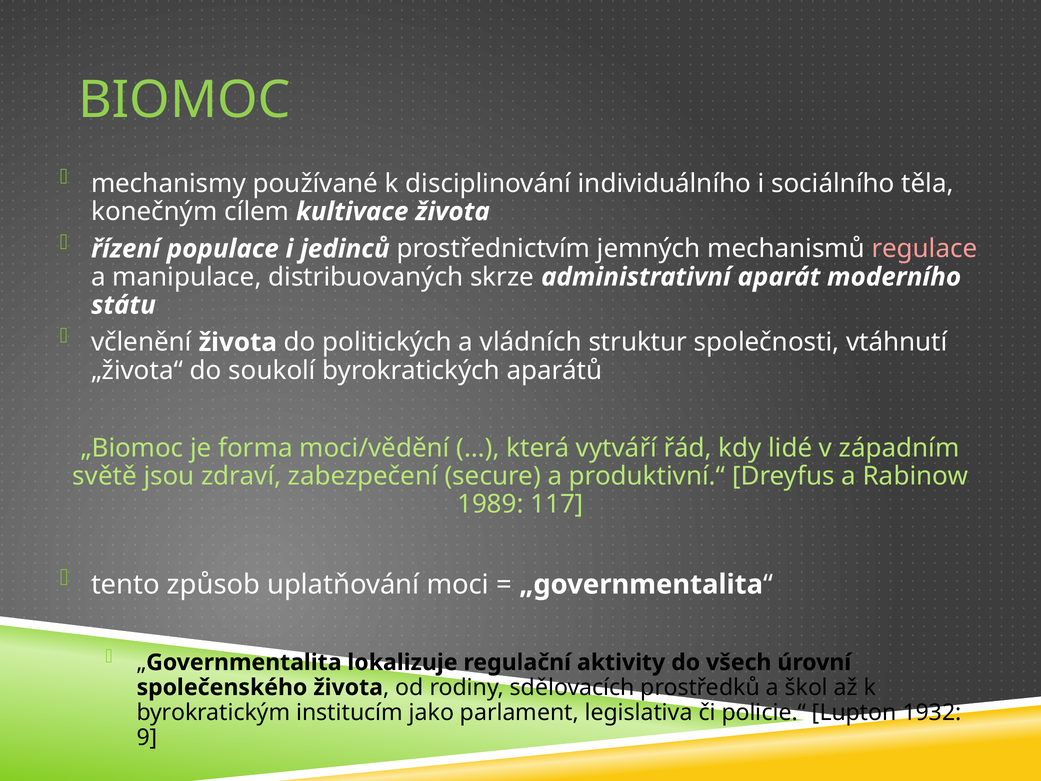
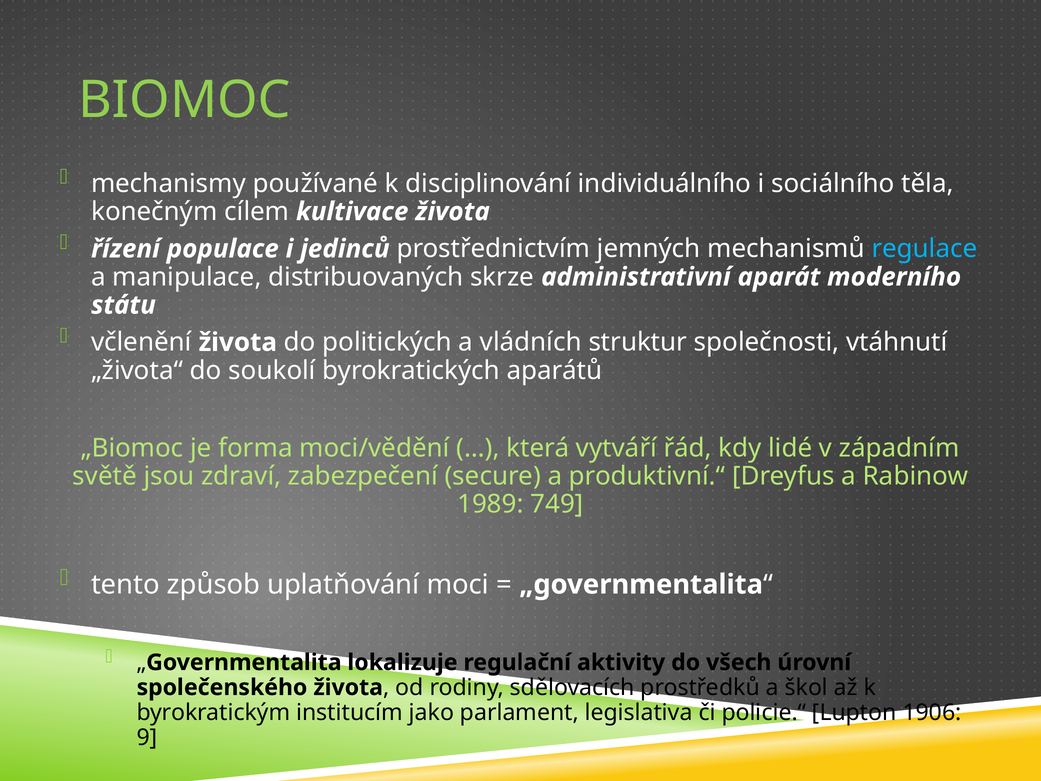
regulace colour: pink -> light blue (924, 249)
117: 117 -> 749 (557, 504)
1932: 1932 -> 1906 (932, 712)
